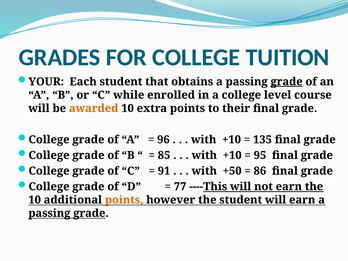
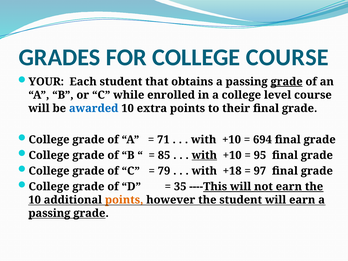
COLLEGE TUITION: TUITION -> COURSE (287, 57)
awarded colour: orange -> blue (94, 108)
96: 96 -> 71 (163, 140)
135: 135 -> 694 (262, 140)
with underline: none -> present (204, 155)
91: 91 -> 79 (164, 171)
+50: +50 -> +18 (232, 171)
86: 86 -> 97 (260, 171)
77: 77 -> 35 (180, 187)
